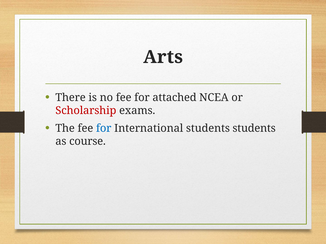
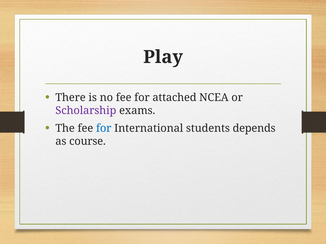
Arts: Arts -> Play (163, 57)
Scholarship colour: red -> purple (86, 111)
students students: students -> depends (254, 129)
